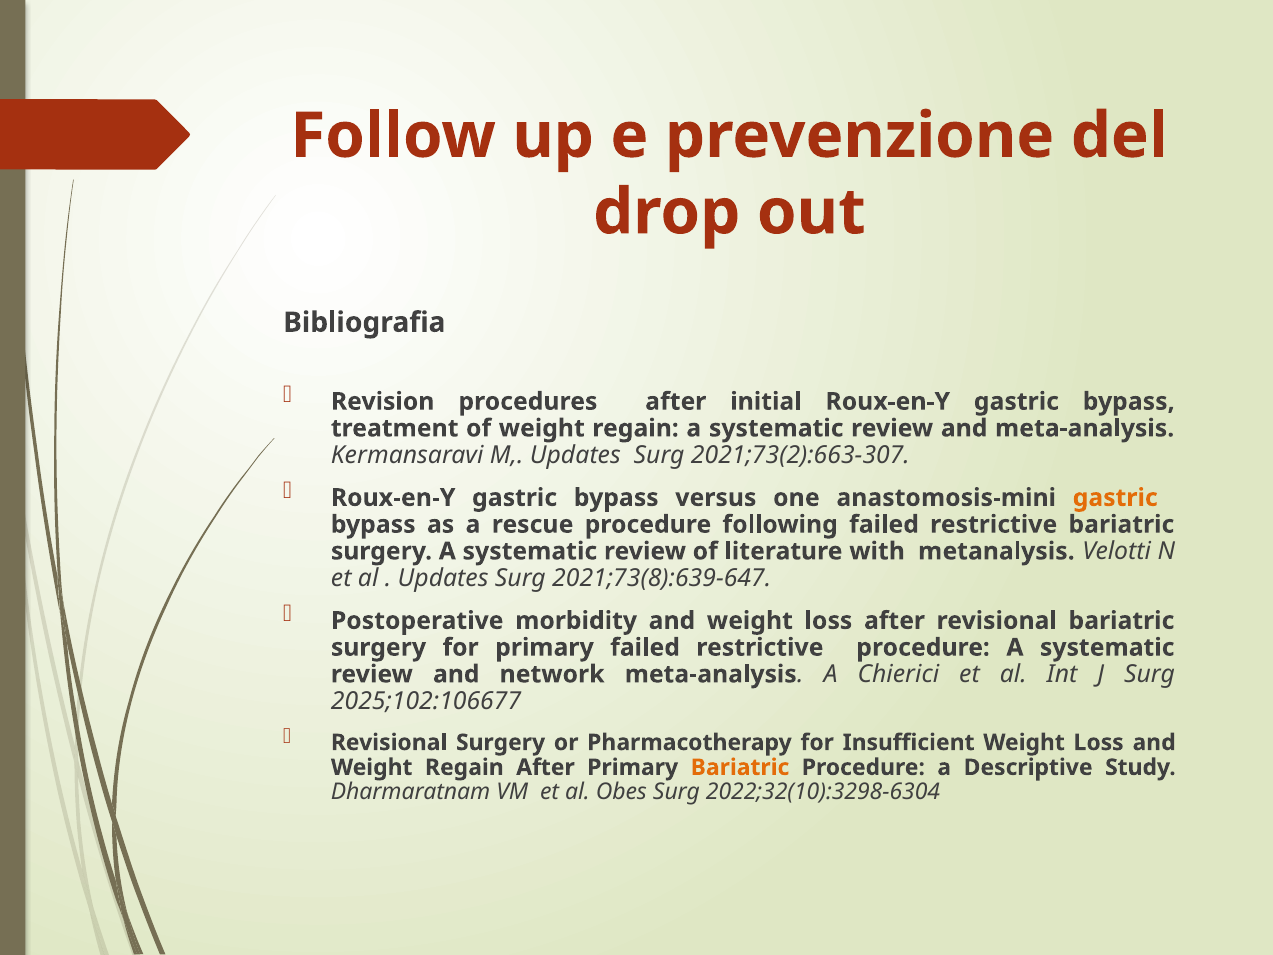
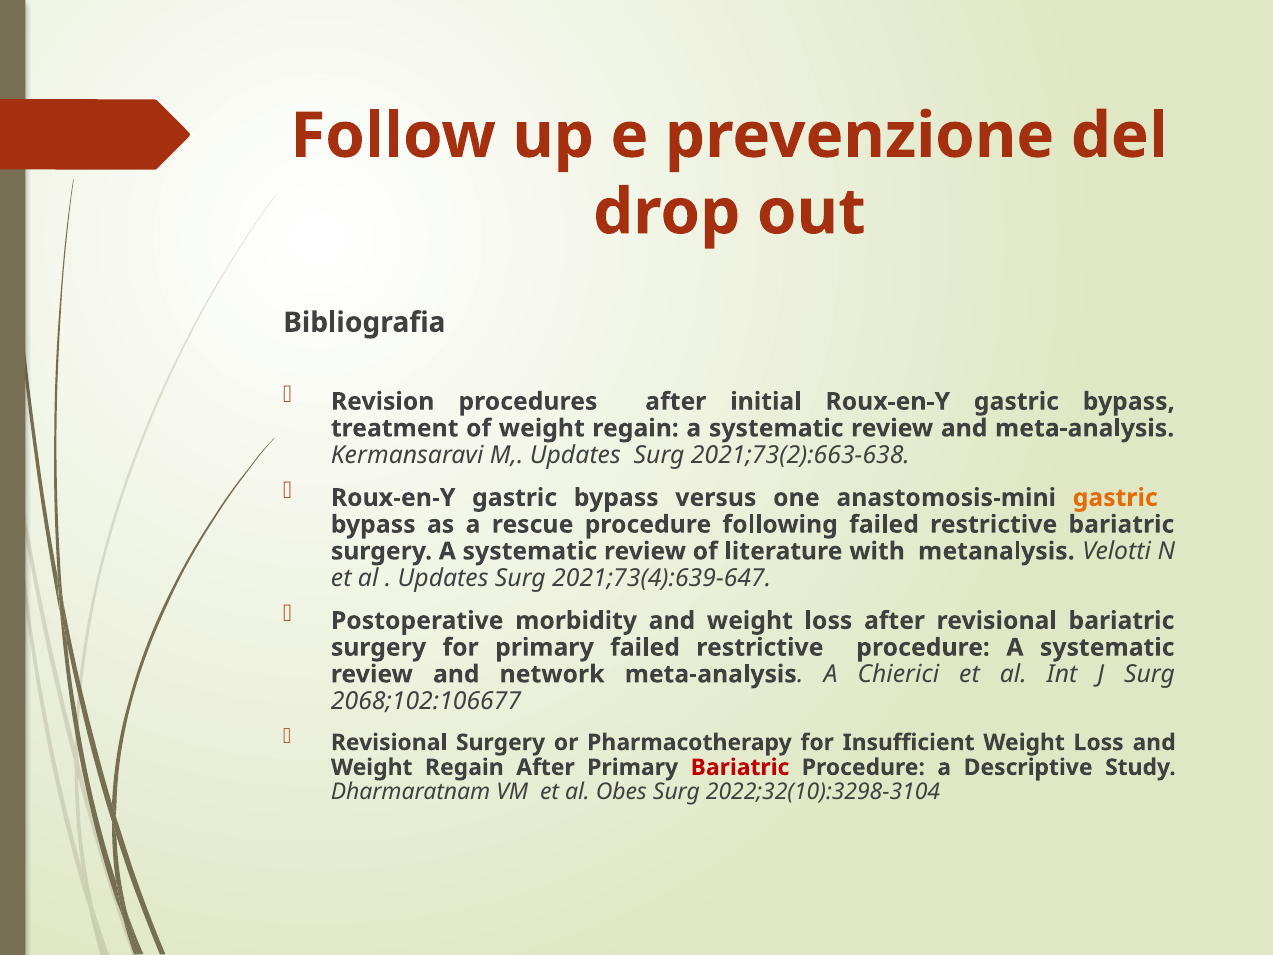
2021;73(2):663-307: 2021;73(2):663-307 -> 2021;73(2):663-638 (800, 455)
2021;73(8):639-647: 2021;73(8):639-647 -> 2021;73(4):639-647 (662, 578)
2025;102:106677: 2025;102:106677 -> 2068;102:106677 (426, 701)
Bariatric colour: orange -> red (740, 767)
2022;32(10):3298-6304: 2022;32(10):3298-6304 -> 2022;32(10):3298-3104 (823, 792)
